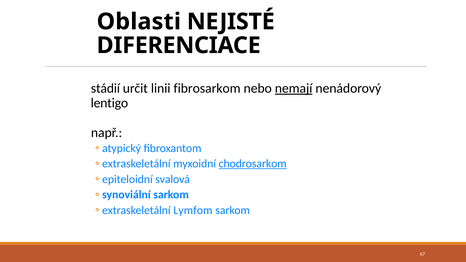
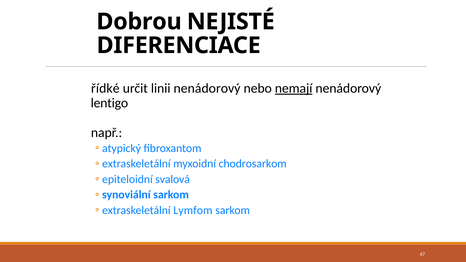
Oblasti: Oblasti -> Dobrou (139, 22)
stádií: stádií -> řídké (105, 88)
linii fibrosarkom: fibrosarkom -> nenádorový (207, 88)
chodrosarkom underline: present -> none (253, 164)
